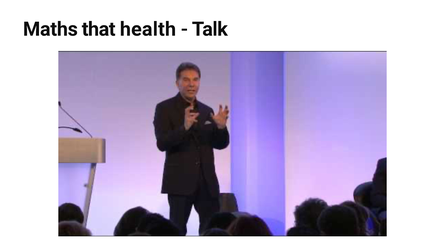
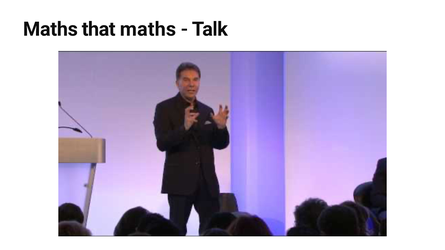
that health: health -> maths (148, 29)
